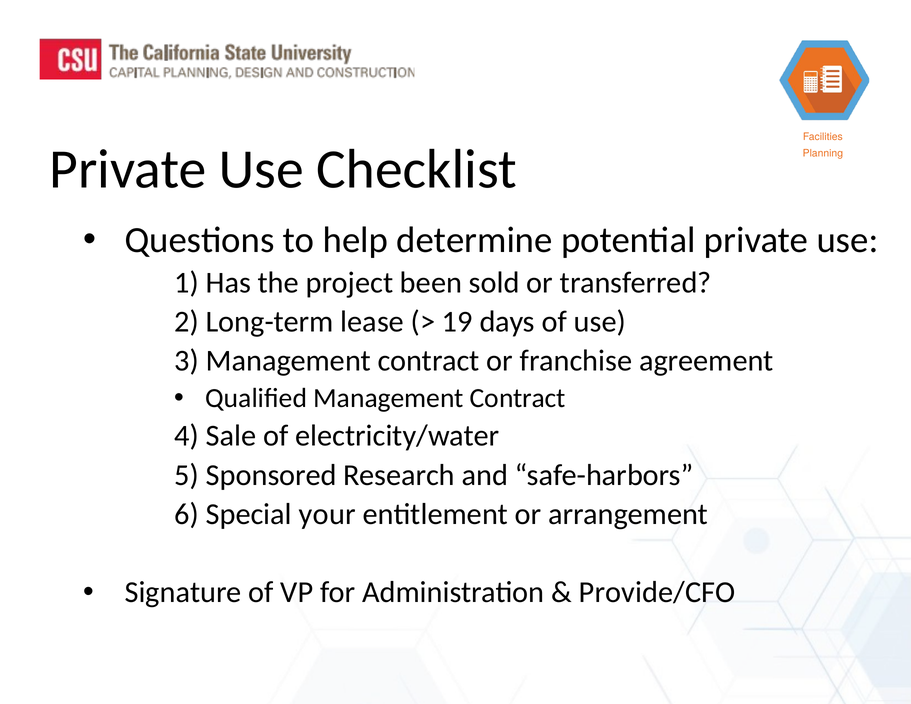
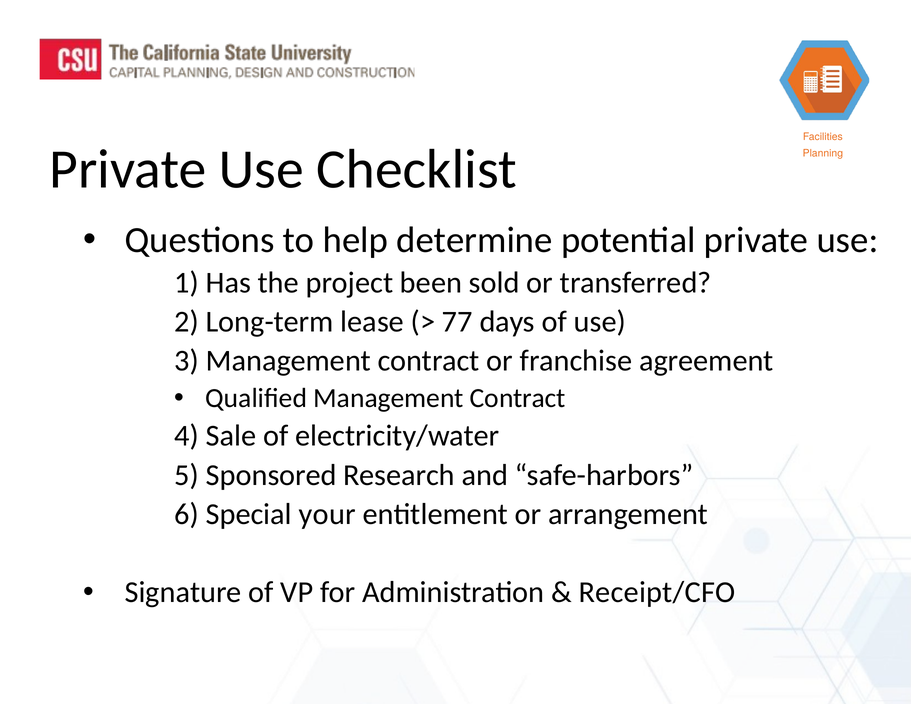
19: 19 -> 77 (457, 322)
Provide/CFO: Provide/CFO -> Receipt/CFO (657, 592)
